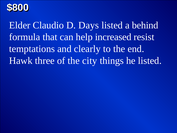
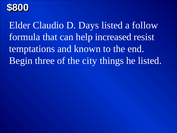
behind: behind -> follow (145, 25)
clearly: clearly -> known (87, 49)
Hawk: Hawk -> Begin (21, 61)
